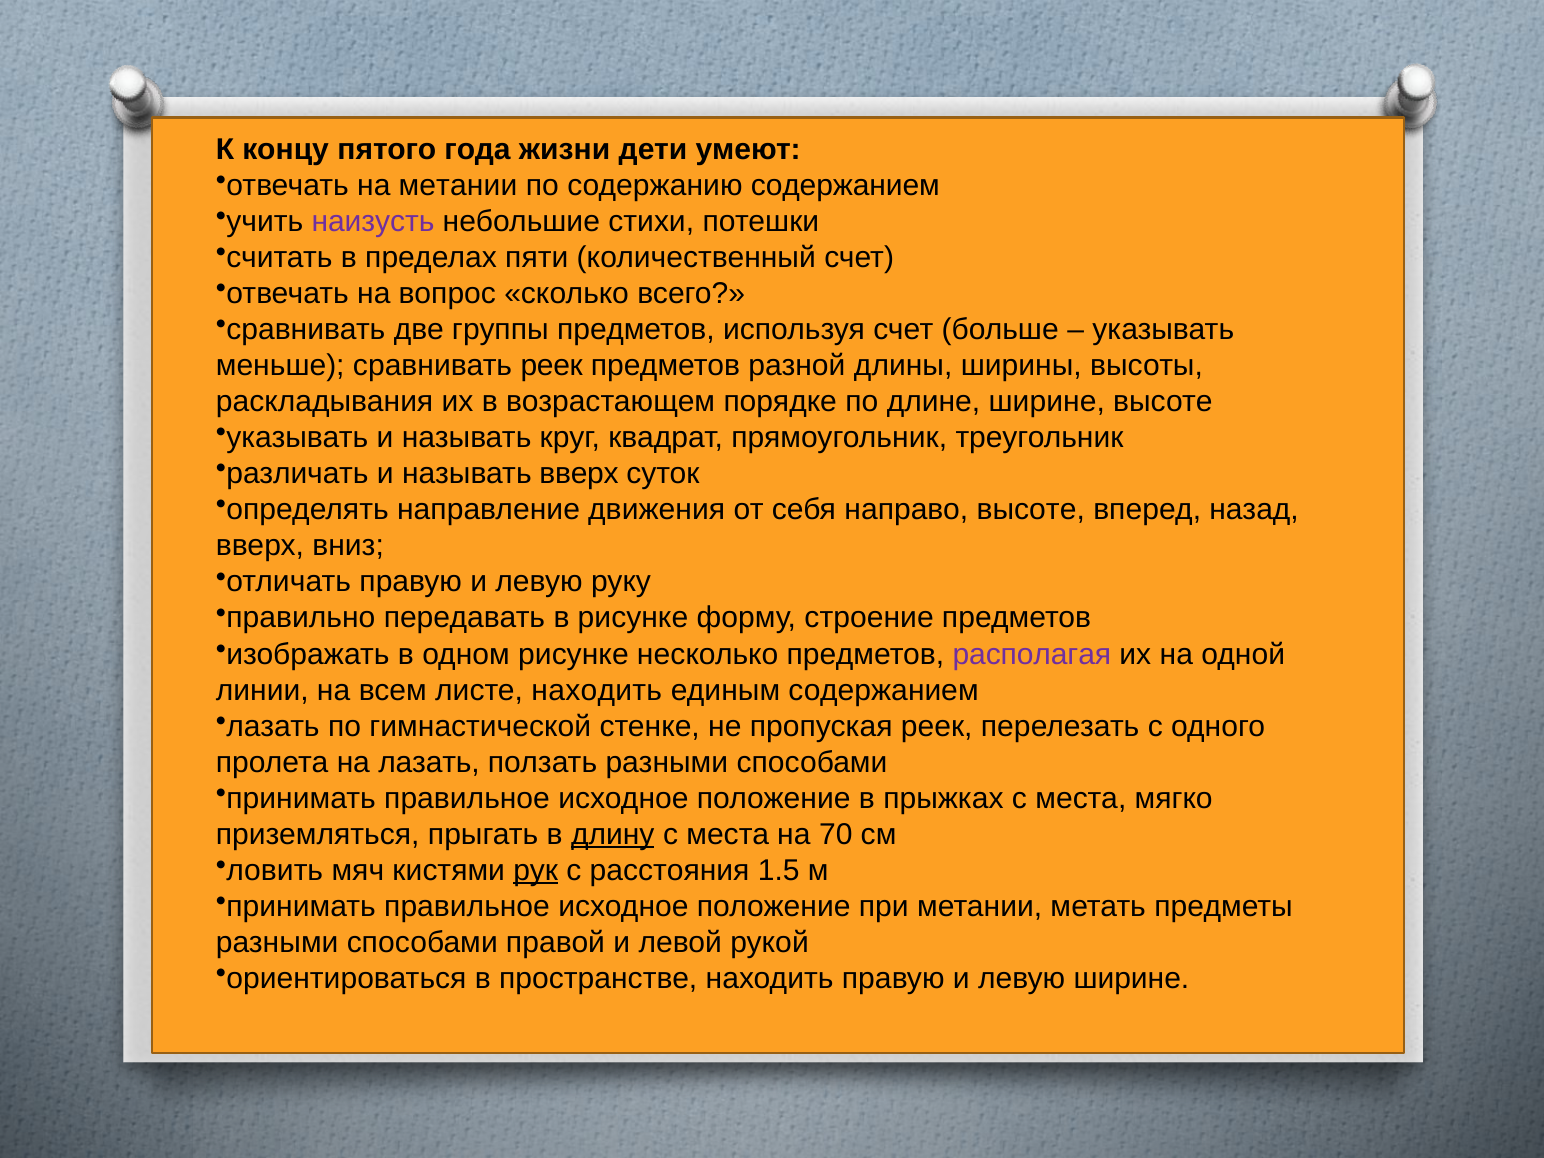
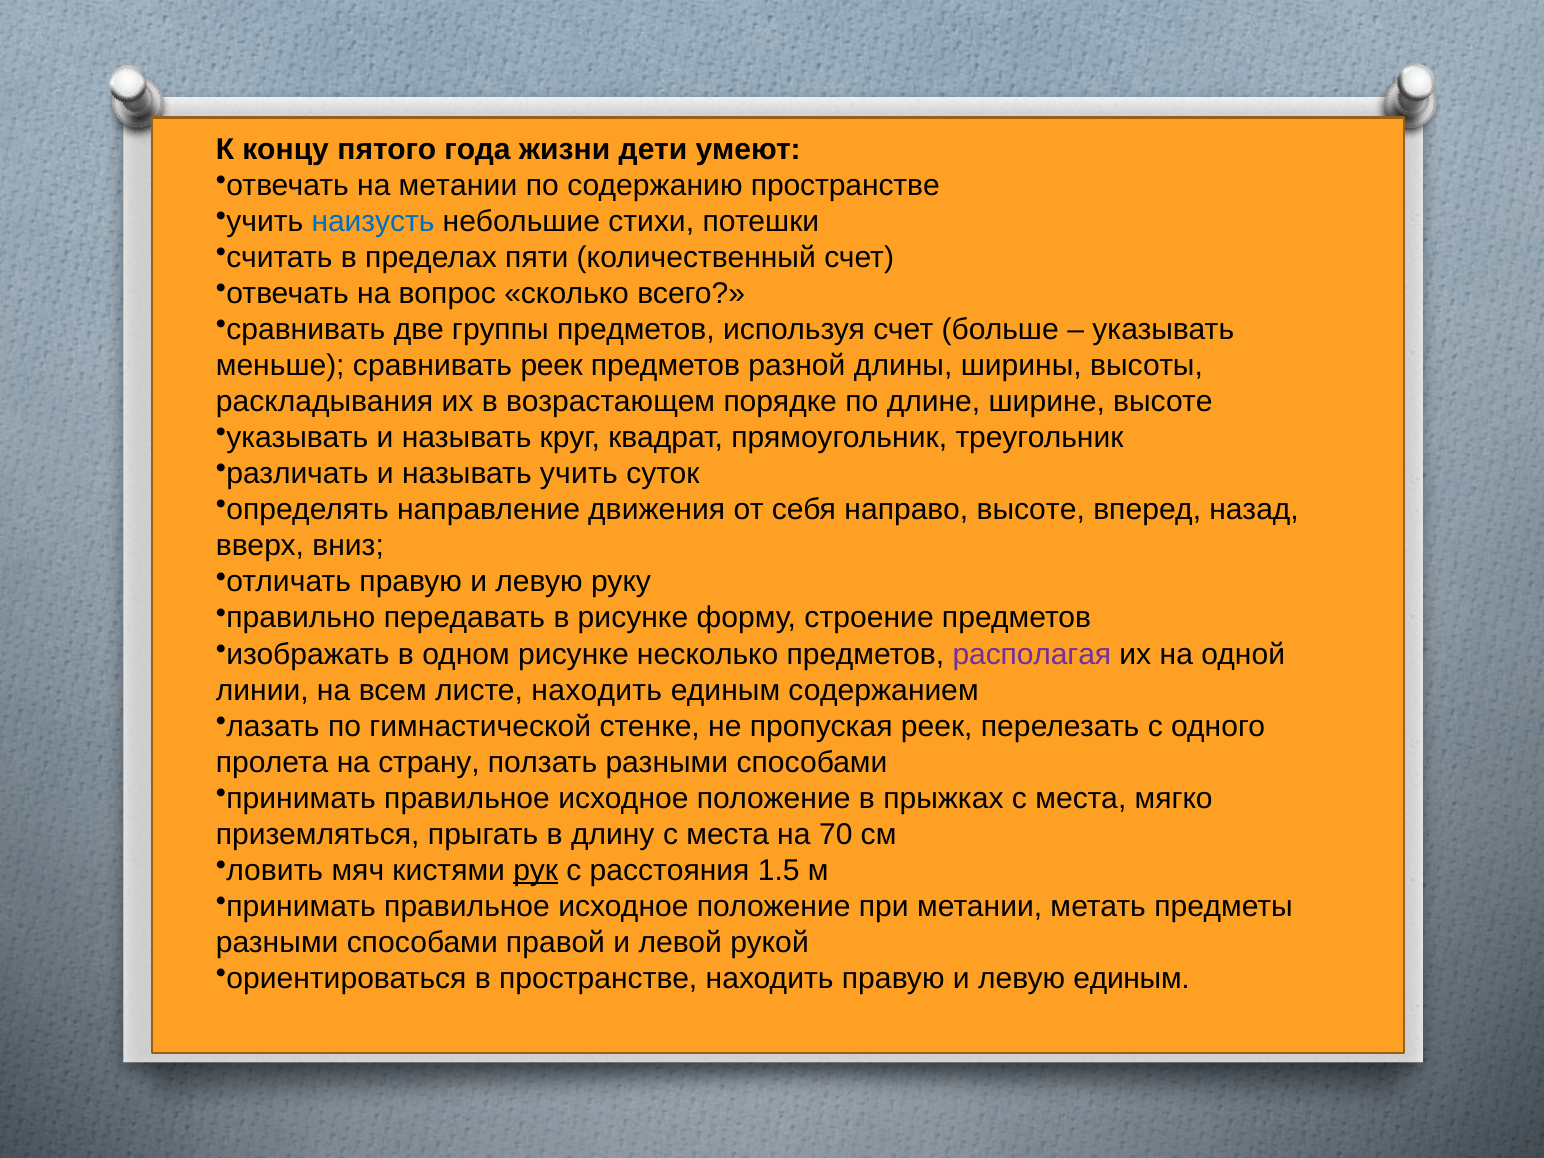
содержанию содержанием: содержанием -> пространстве (845, 186)
наизусть colour: purple -> blue (373, 222)
называть вверх: вверх -> учить (579, 474)
на лазать: лазать -> страну (429, 762)
длину underline: present -> none (613, 834)
левую ширине: ширине -> единым (1132, 979)
